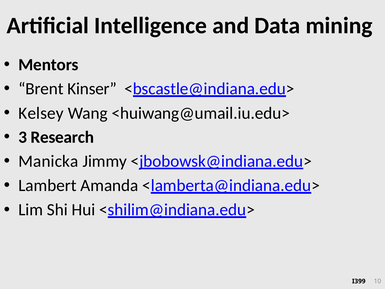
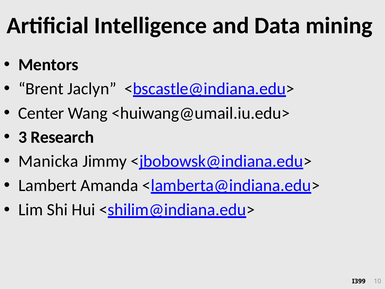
Kinser: Kinser -> Jaclyn (92, 89)
Kelsey: Kelsey -> Center (41, 113)
